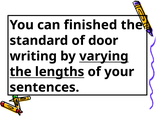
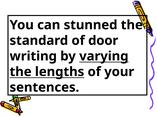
finished: finished -> stunned (91, 25)
